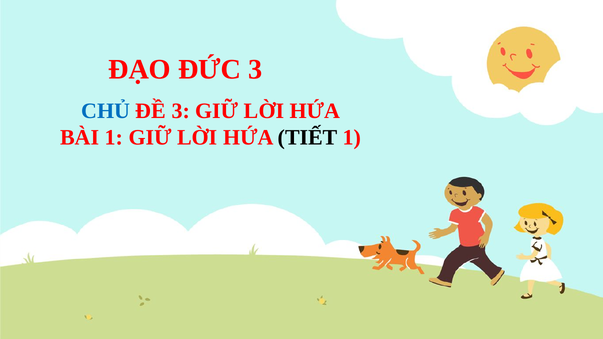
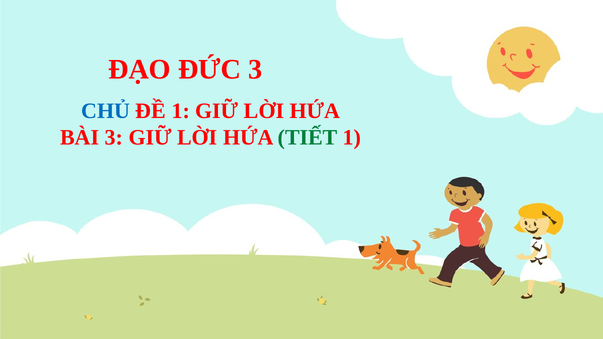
ĐỀ 3: 3 -> 1 (181, 111)
BÀI 1: 1 -> 3 (114, 138)
TIẾT colour: black -> green (308, 138)
